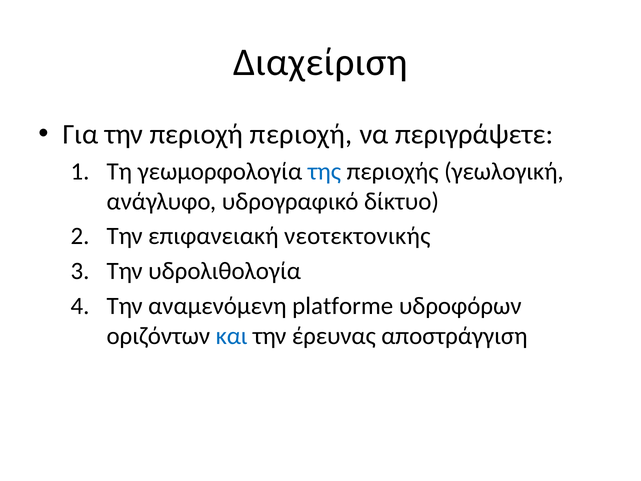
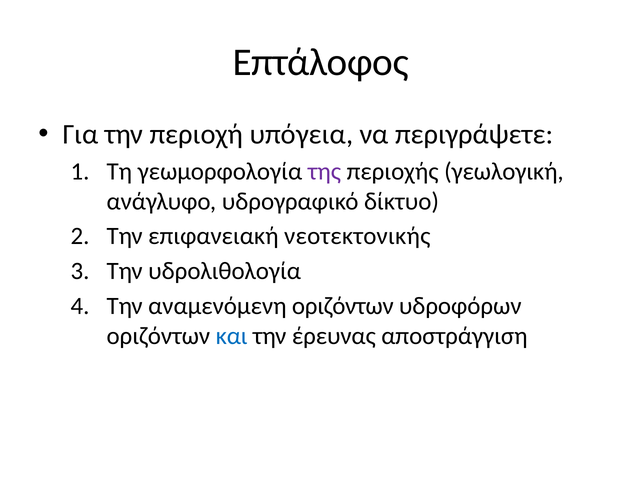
Διαχείριση: Διαχείριση -> Επτάλοφος (321, 62)
περιοχή περιοχή: περιοχή -> υπόγεια (301, 134)
της colour: blue -> purple (324, 171)
αναμενόμενη platforme: platforme -> οριζόντων (343, 306)
